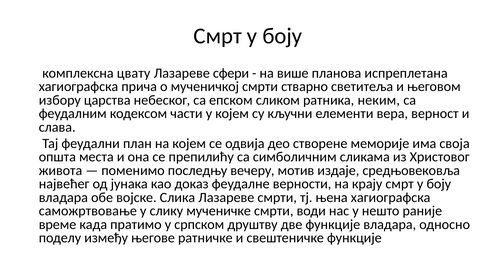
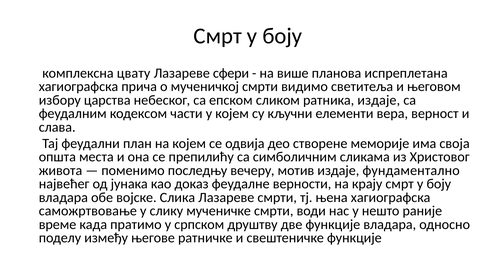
стварно: стварно -> видимо (305, 87)
ратника неким: неким -> издаје (379, 100)
средњовековља: средњовековља -> фундаментално (411, 170)
